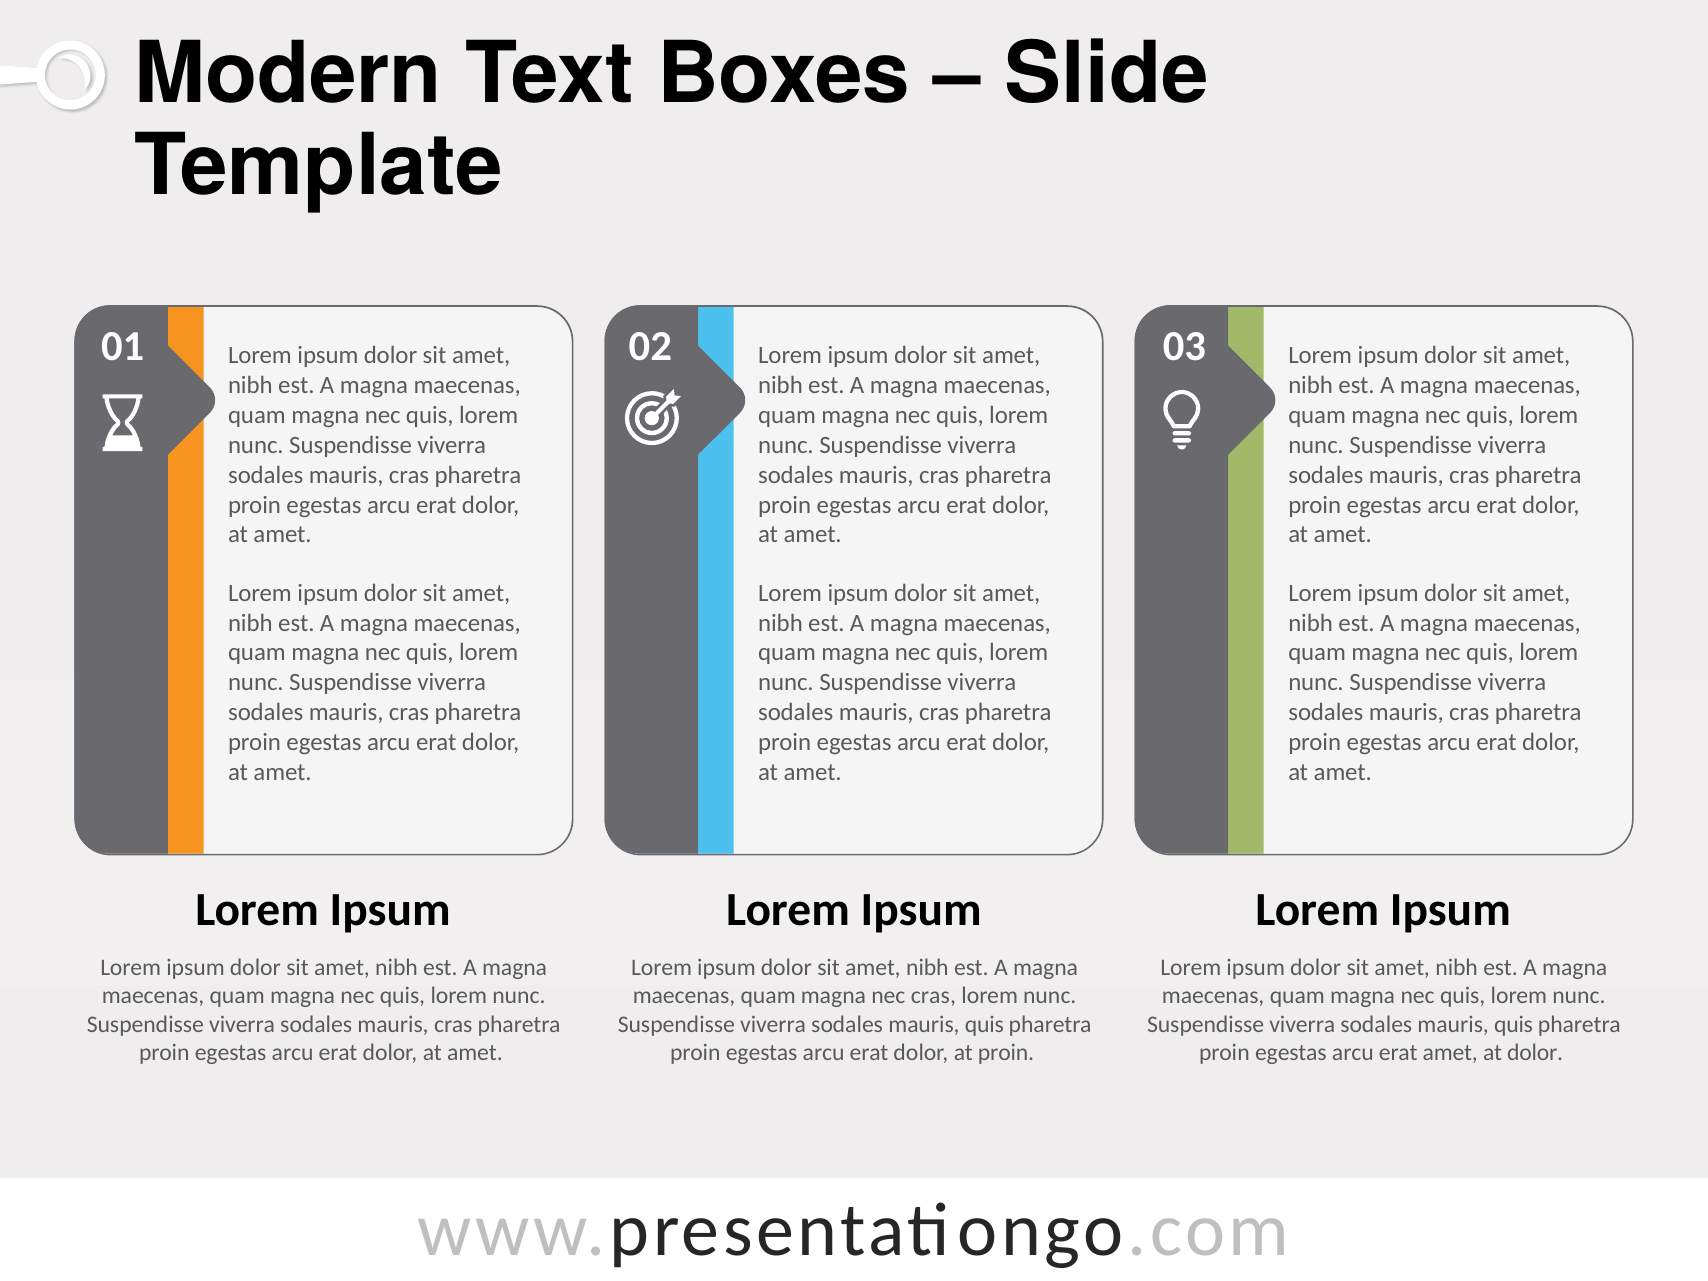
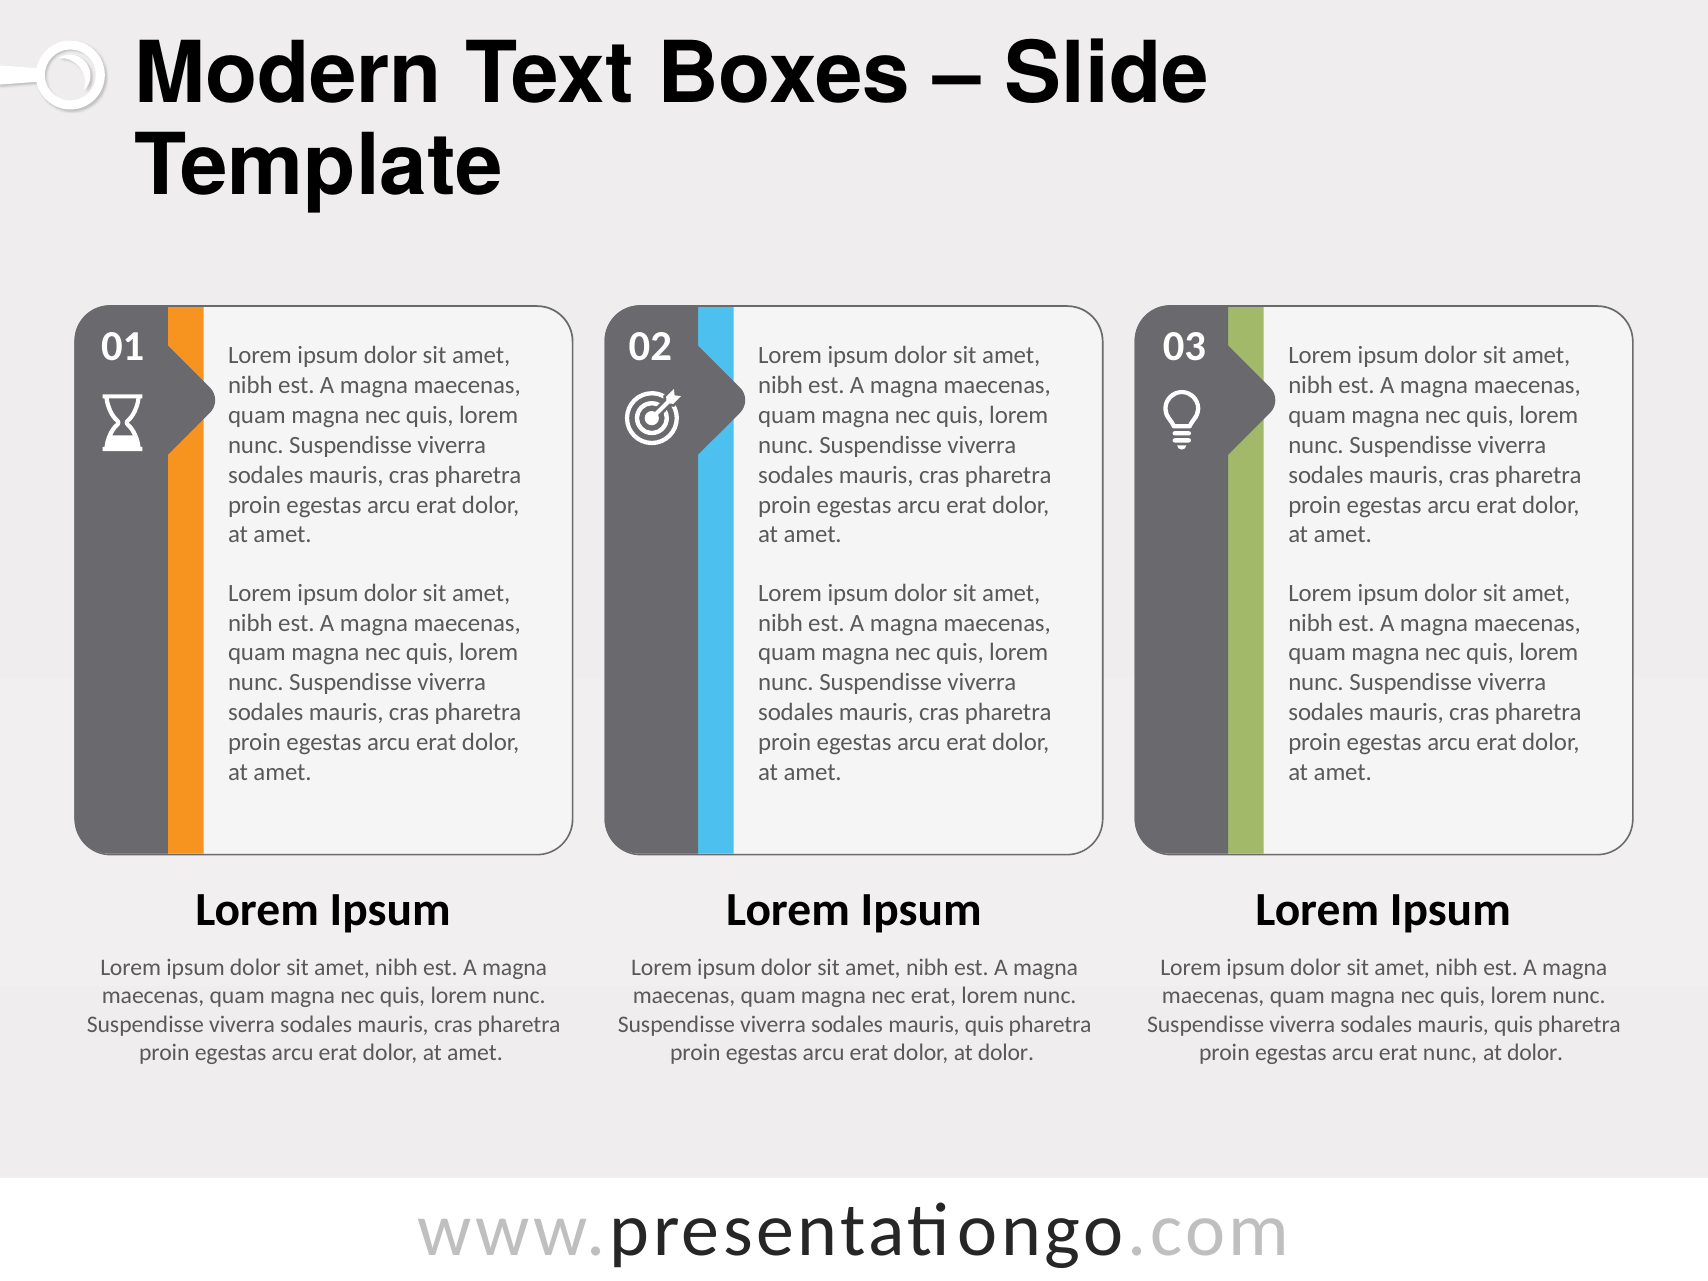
nec cras: cras -> erat (933, 996)
dolor at proin: proin -> dolor (1006, 1053)
erat amet: amet -> nunc (1450, 1053)
